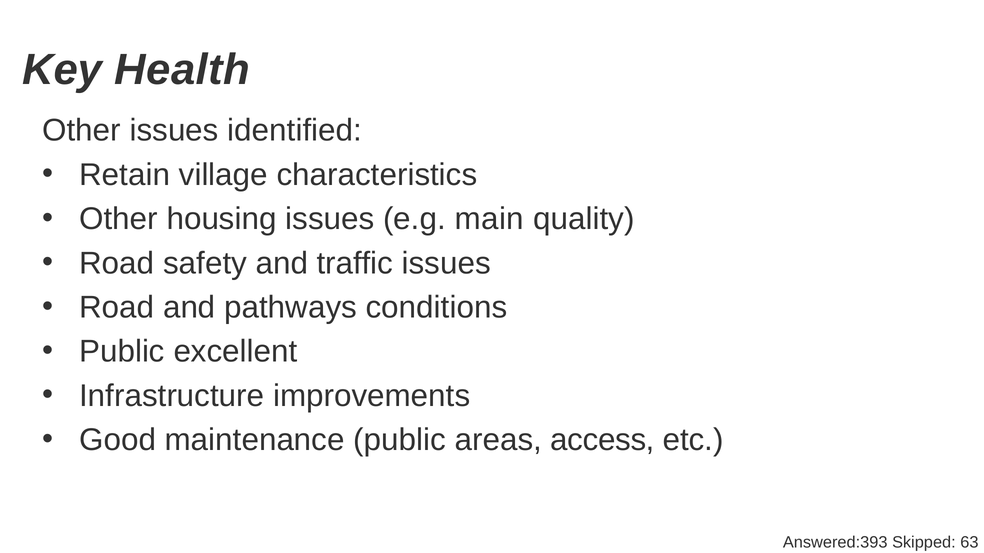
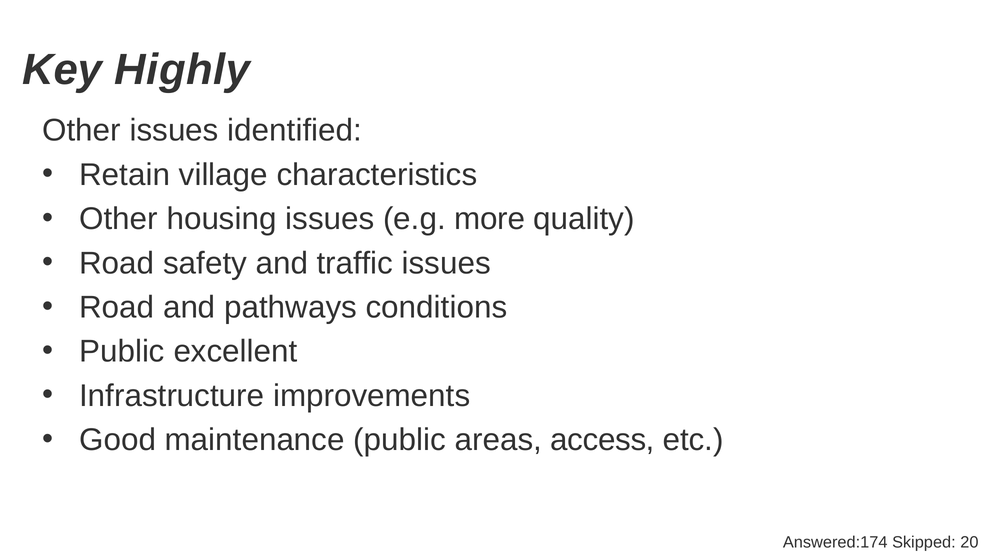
Health: Health -> Highly (182, 70)
main: main -> more (490, 219)
Answered:393: Answered:393 -> Answered:174 (835, 543)
63: 63 -> 20 (969, 543)
